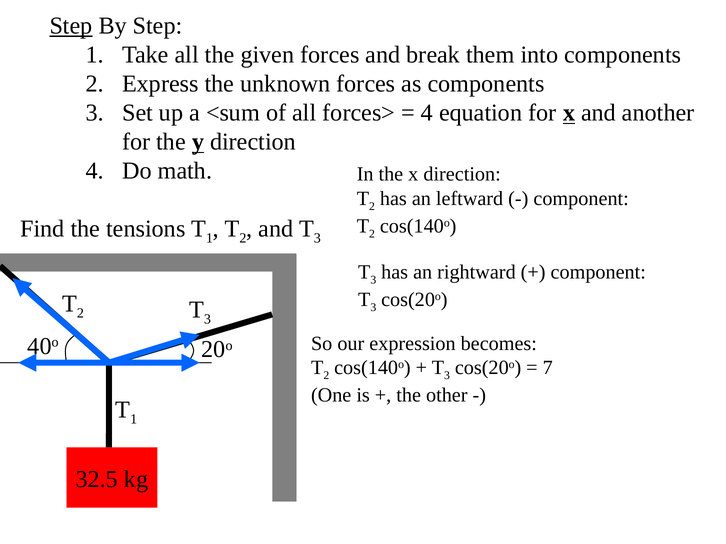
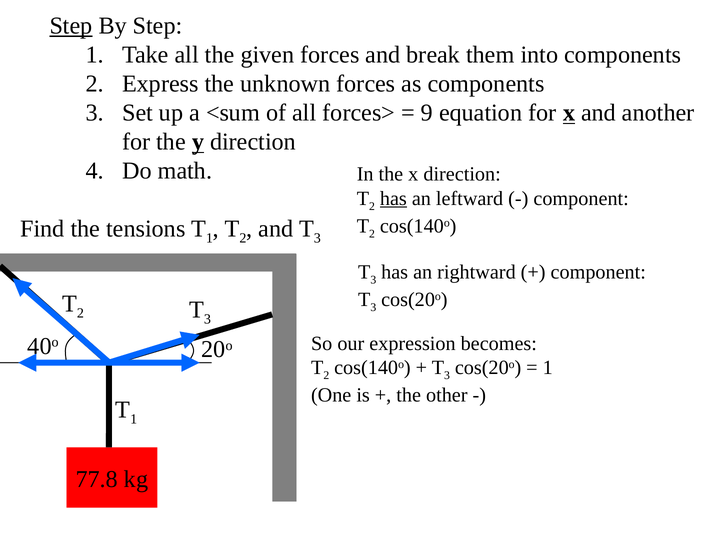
4: 4 -> 9 (427, 113)
has underline: none -> present (393, 199)
7: 7 -> 1 (548, 368)
32.5: 32.5 -> 77.8 (97, 480)
